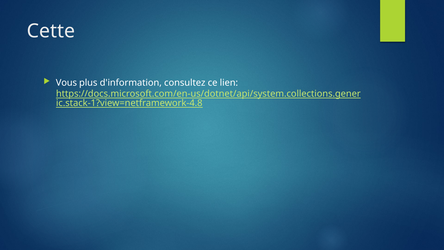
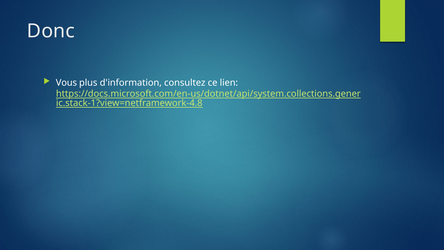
Cette: Cette -> Donc (51, 31)
